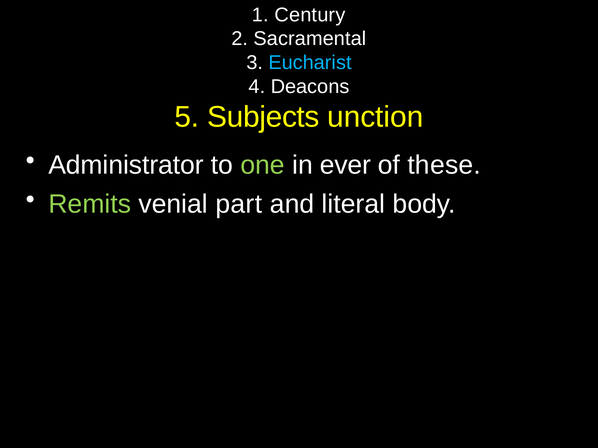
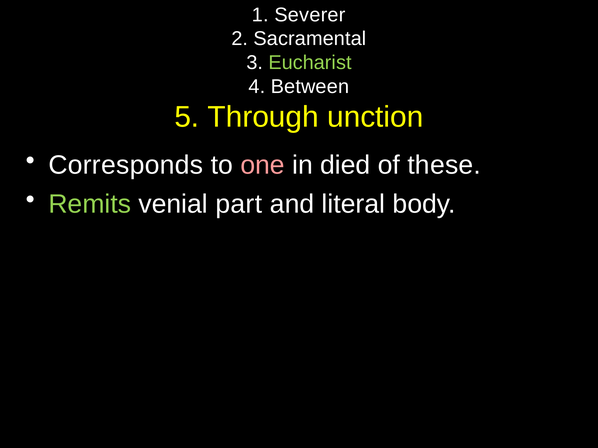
Century: Century -> Severer (310, 15)
Eucharist colour: light blue -> light green (310, 63)
Deacons: Deacons -> Between (310, 87)
Subjects: Subjects -> Through (263, 117)
Administrator: Administrator -> Corresponds (126, 165)
one colour: light green -> pink (263, 165)
ever: ever -> died (345, 165)
